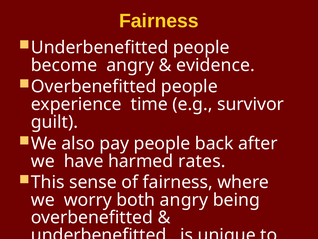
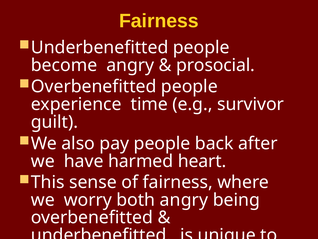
evidence: evidence -> prosocial (216, 65)
rates: rates -> heart (202, 161)
